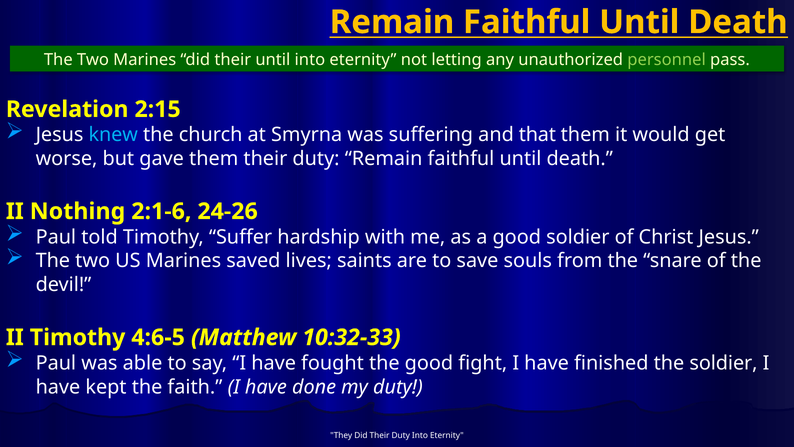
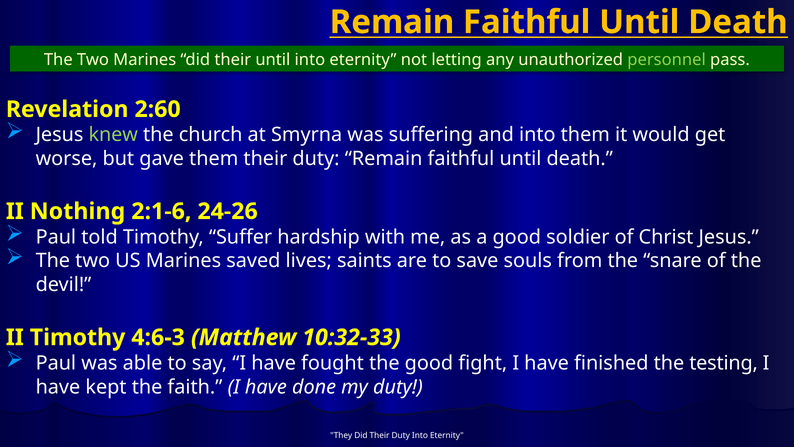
2:15: 2:15 -> 2:60 (158, 109)
knew colour: light blue -> light green (113, 135)
and that: that -> into (537, 135)
4:6-5: 4:6-5 -> 4:6-3 (158, 337)
the soldier: soldier -> testing (724, 363)
